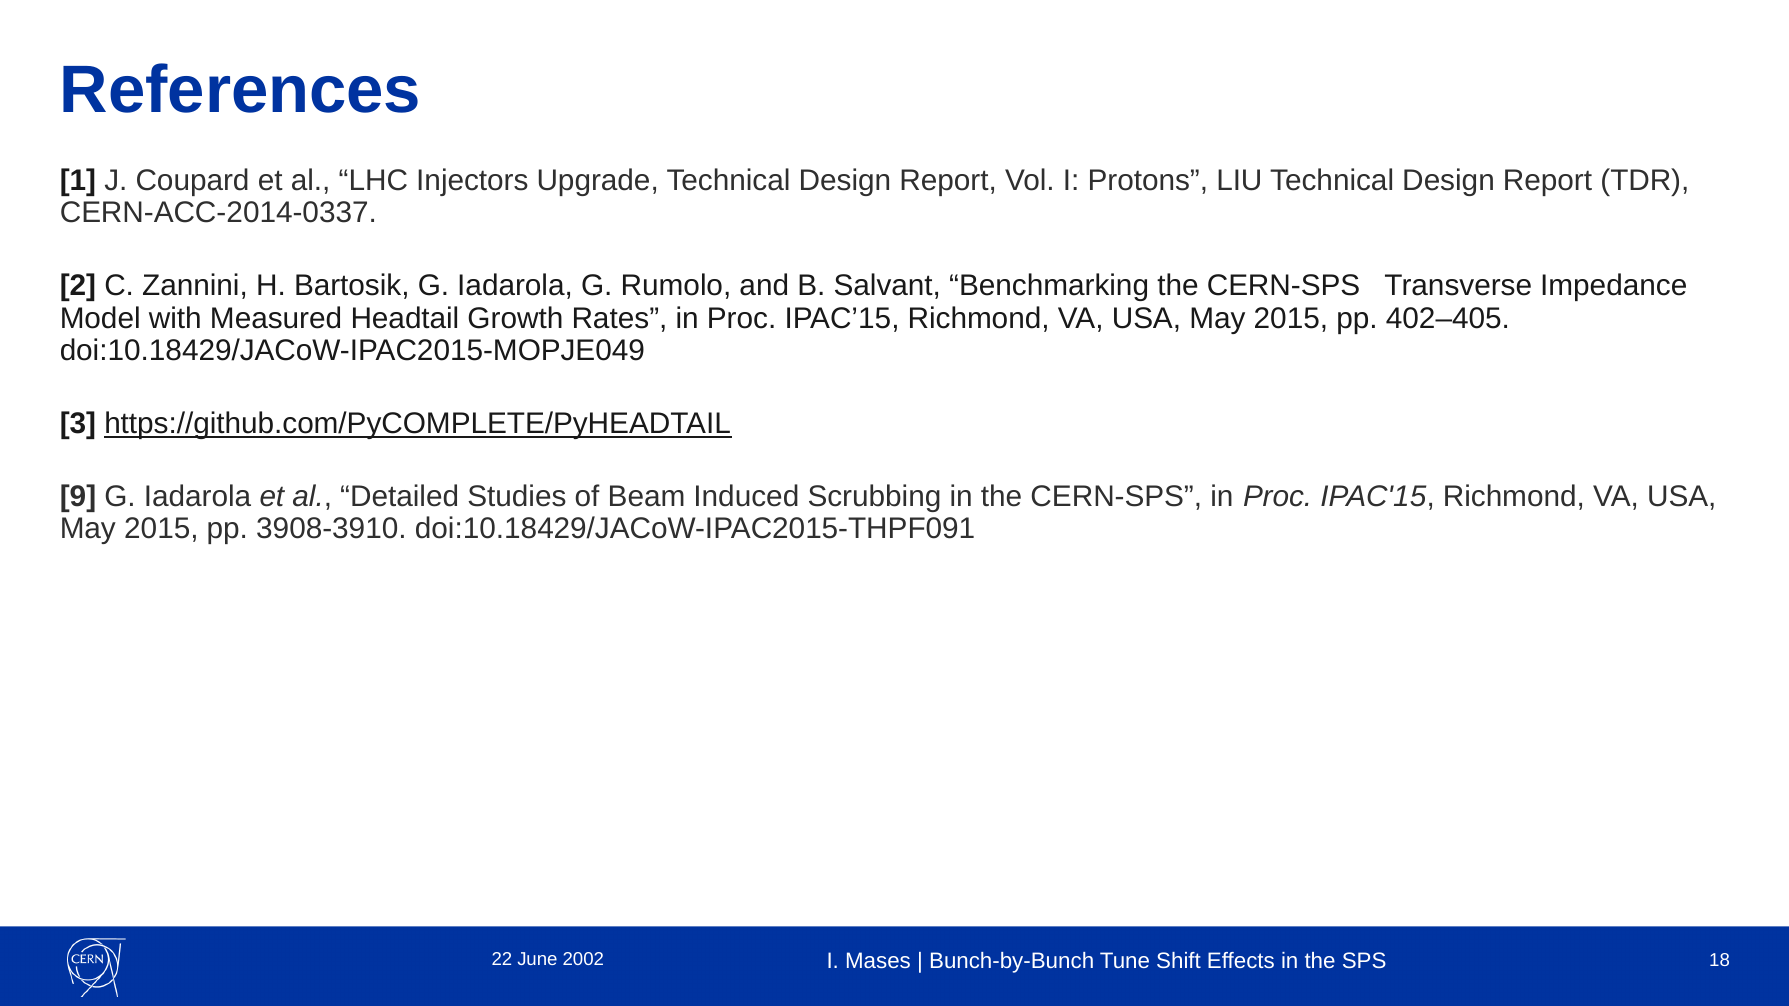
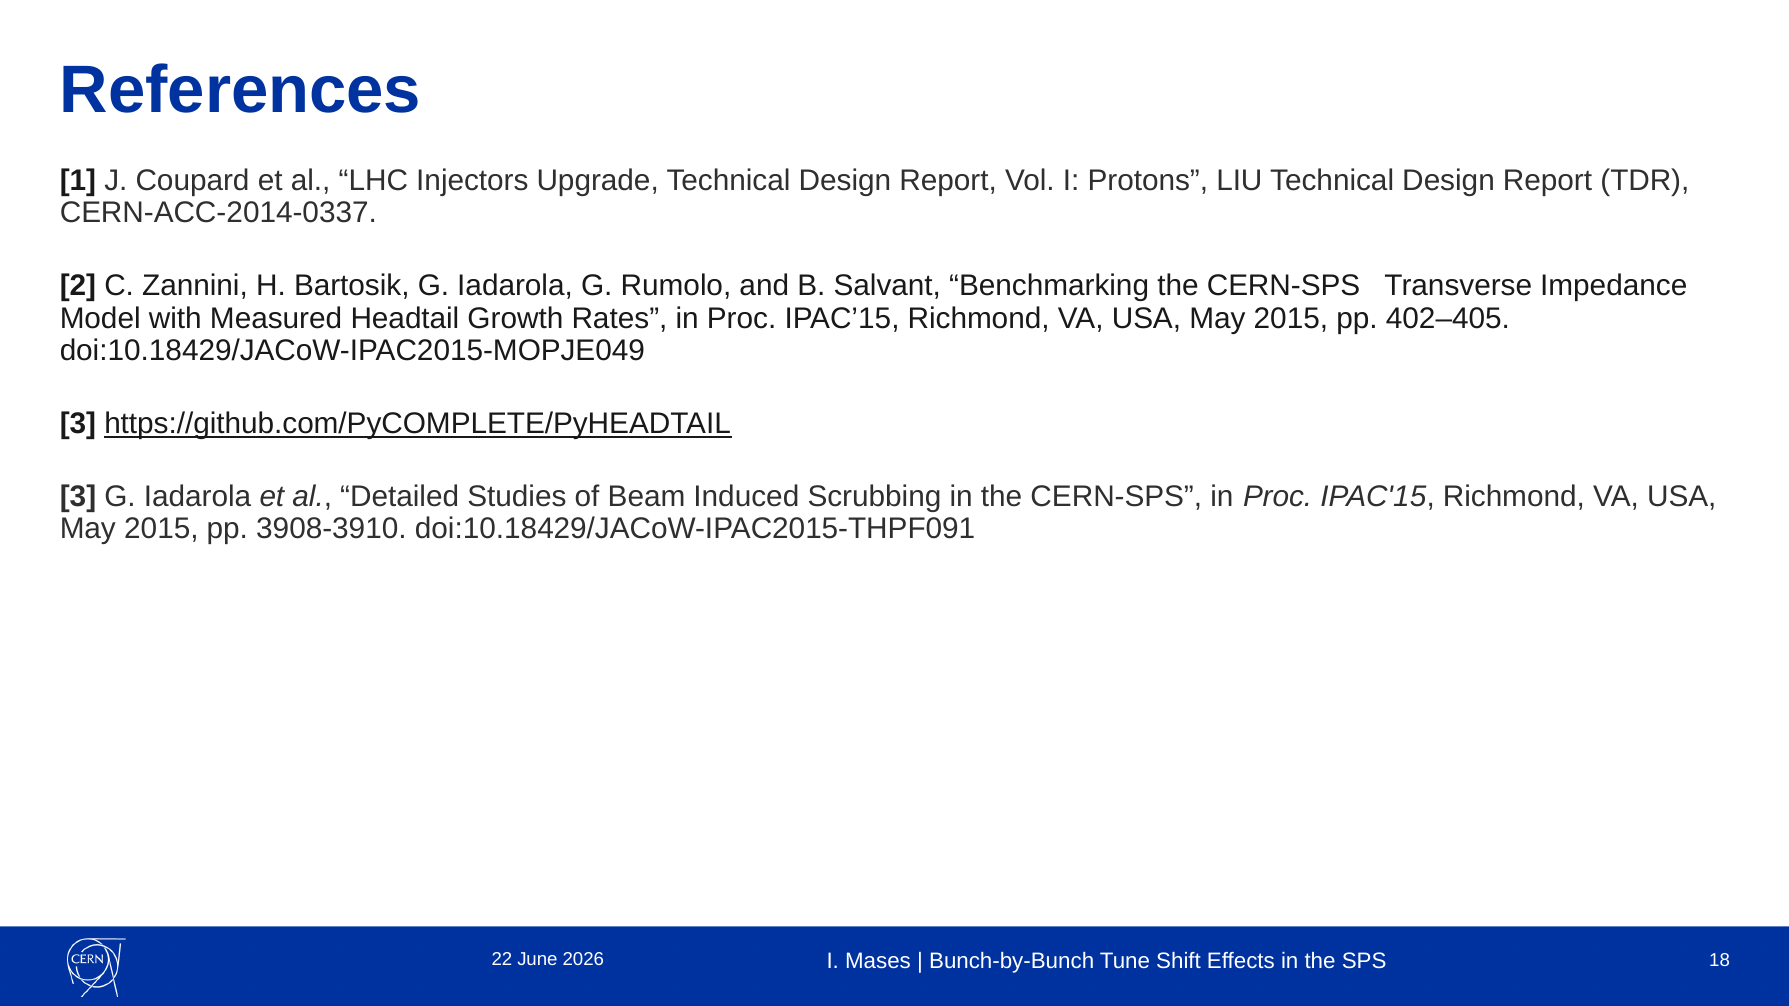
9: 9 -> 3 (78, 497)
2002: 2002 -> 2026 (583, 960)
